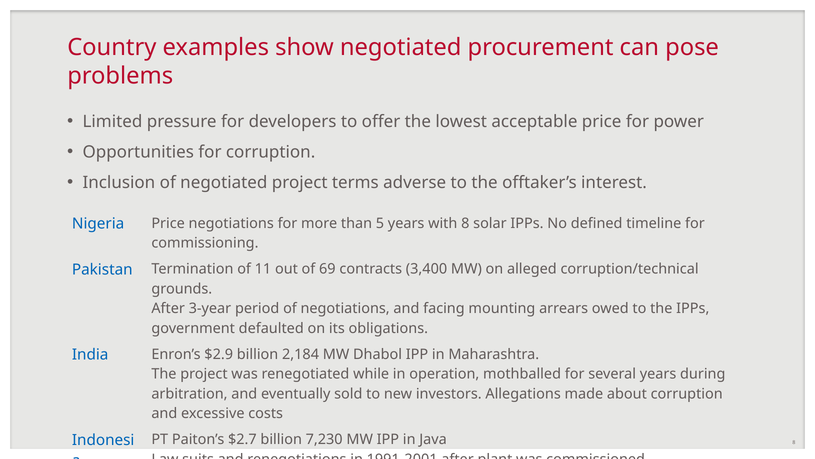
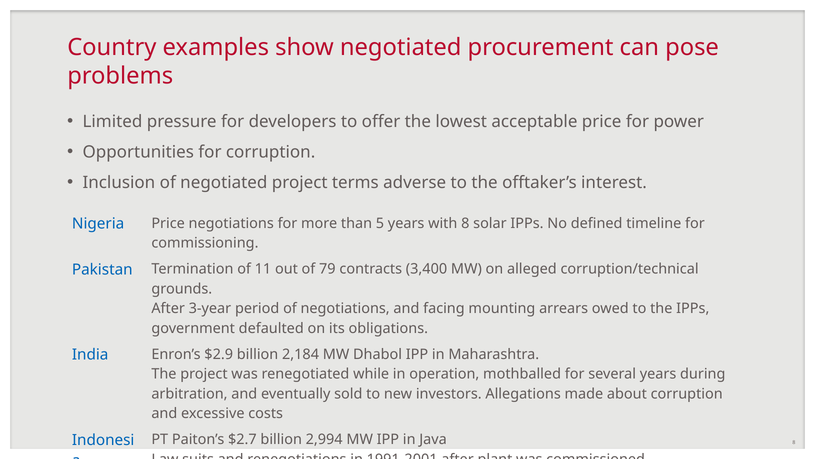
69: 69 -> 79 (327, 269)
7,230: 7,230 -> 2,994 (324, 439)
